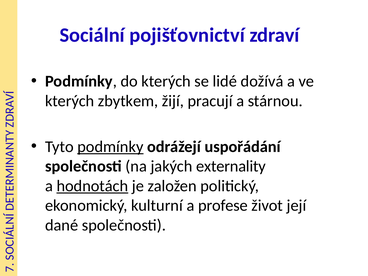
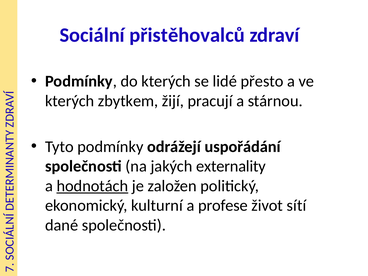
pojišťovnictví: pojišťovnictví -> přistěhovalců (187, 35)
dožívá: dožívá -> přesto (262, 81)
podmínky underline: present -> none (110, 147)
její: její -> sítí (296, 206)
